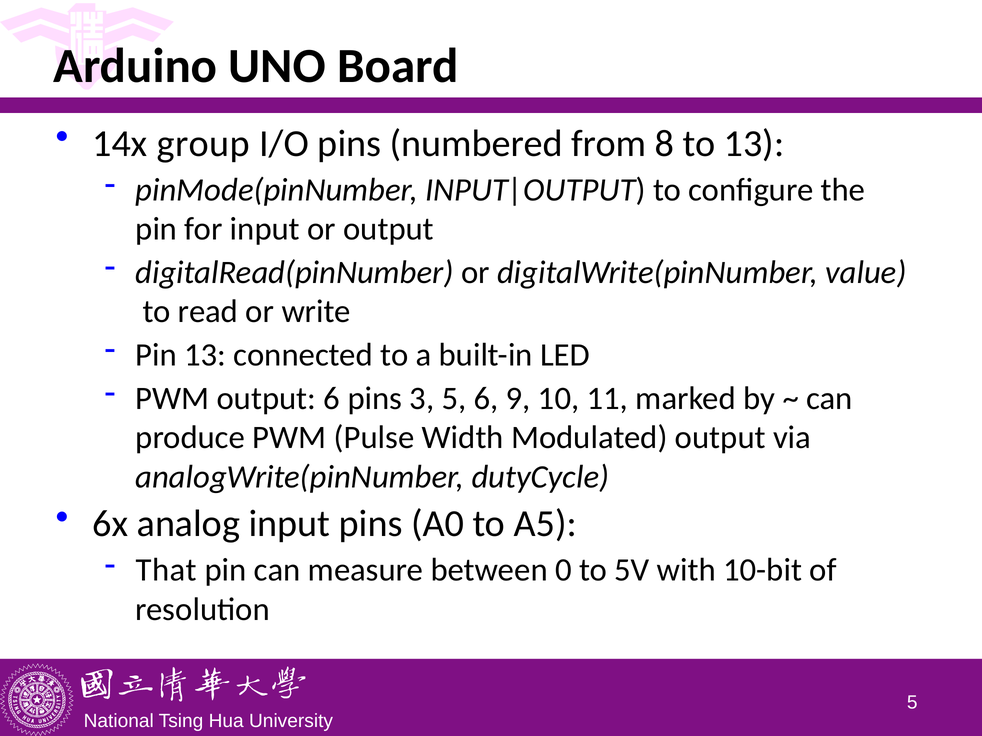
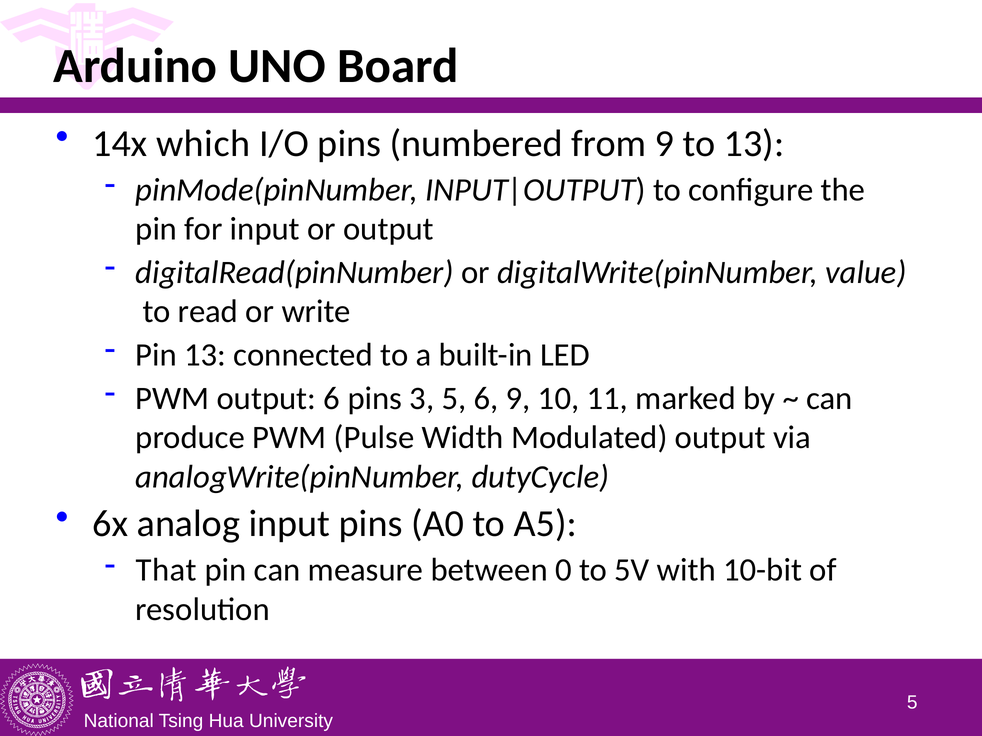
group: group -> which (203, 144)
from 8: 8 -> 9 (664, 144)
